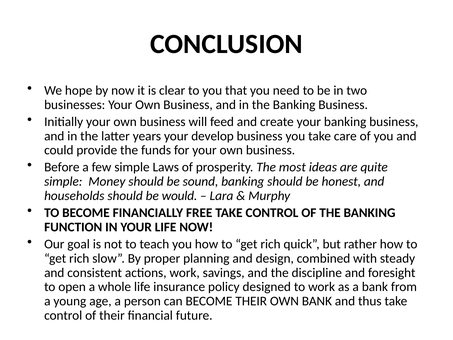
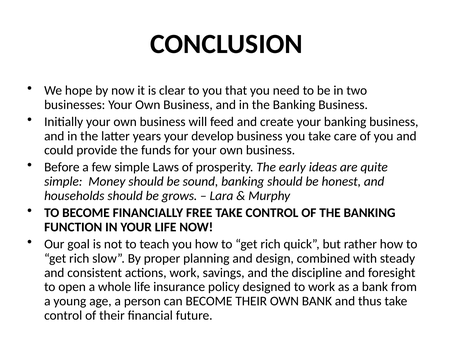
most: most -> early (292, 167)
would: would -> grows (180, 196)
